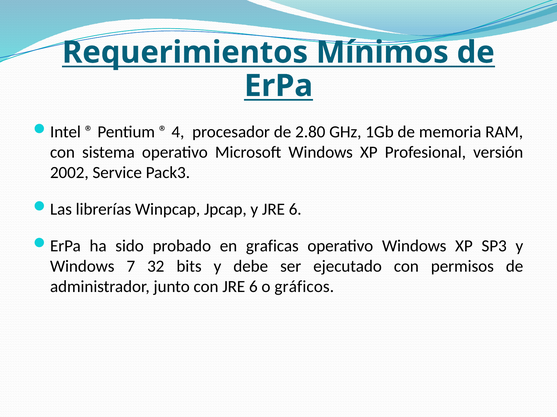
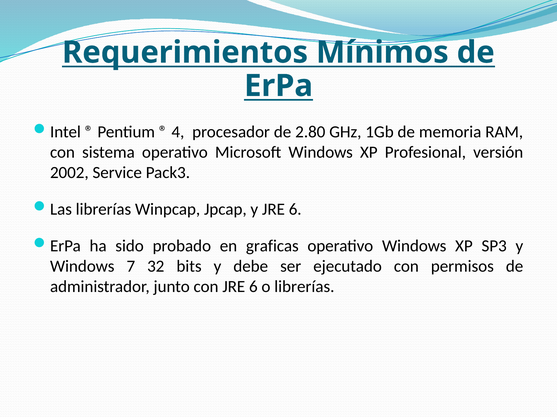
o gráficos: gráficos -> librerías (304, 287)
